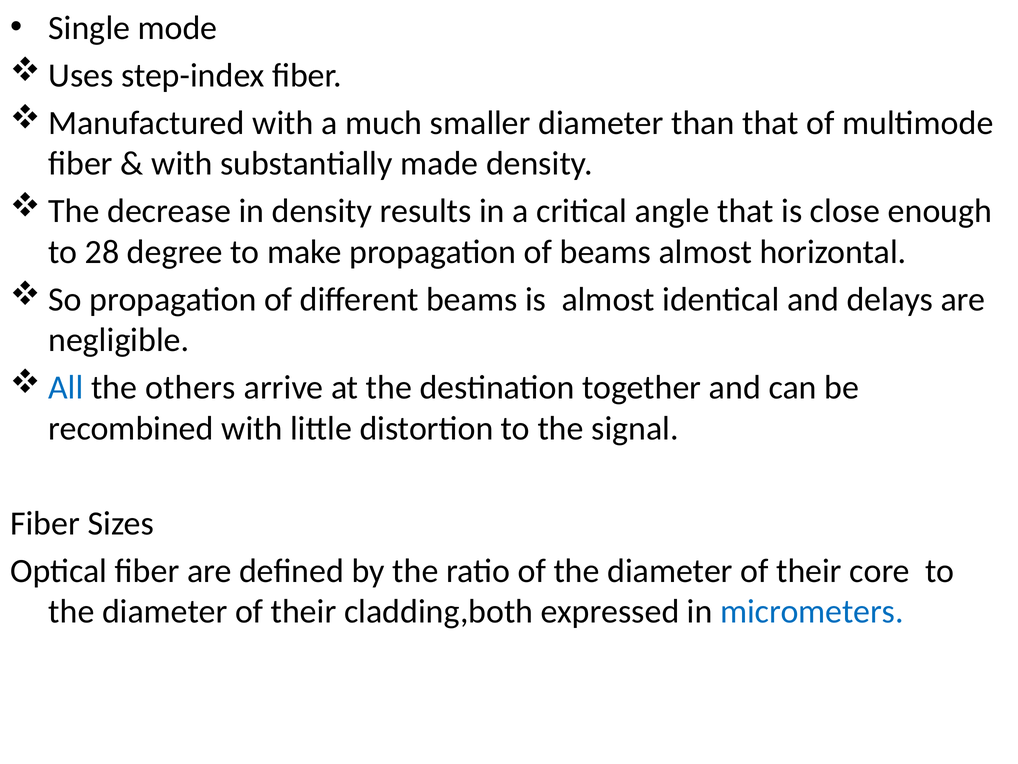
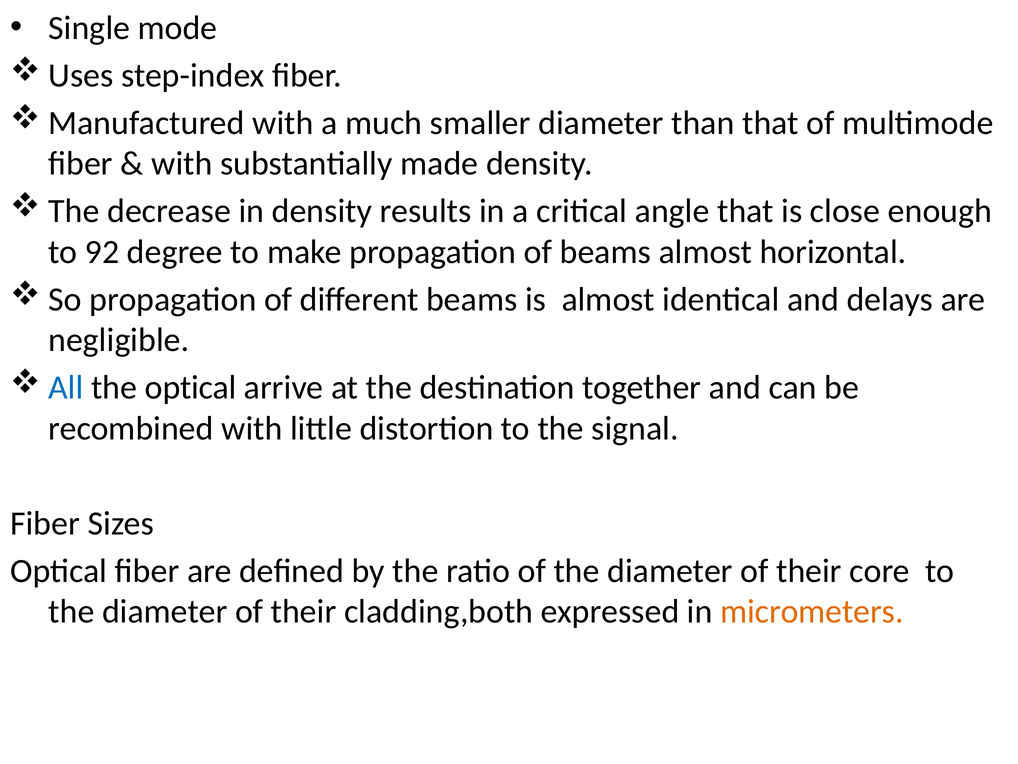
28: 28 -> 92 (102, 252)
the others: others -> optical (191, 387)
micrometers colour: blue -> orange (812, 611)
